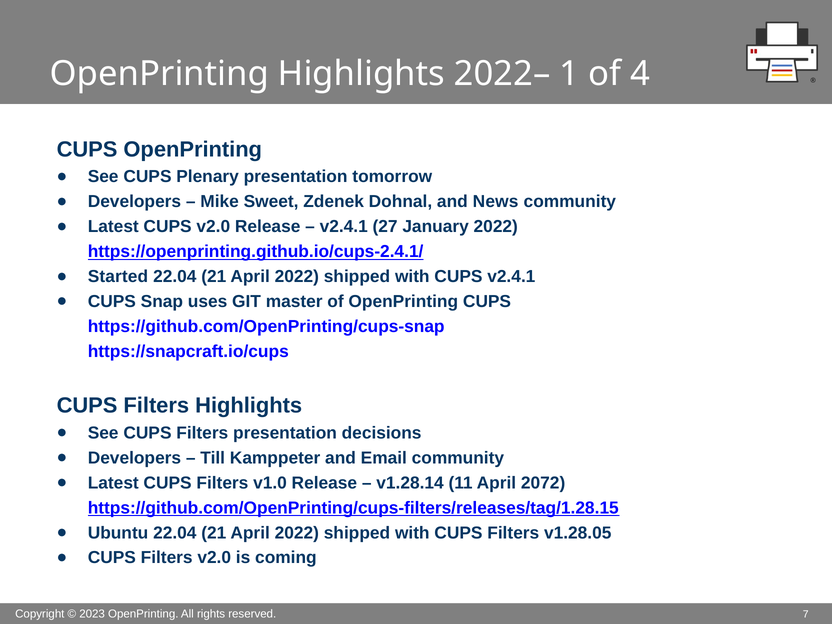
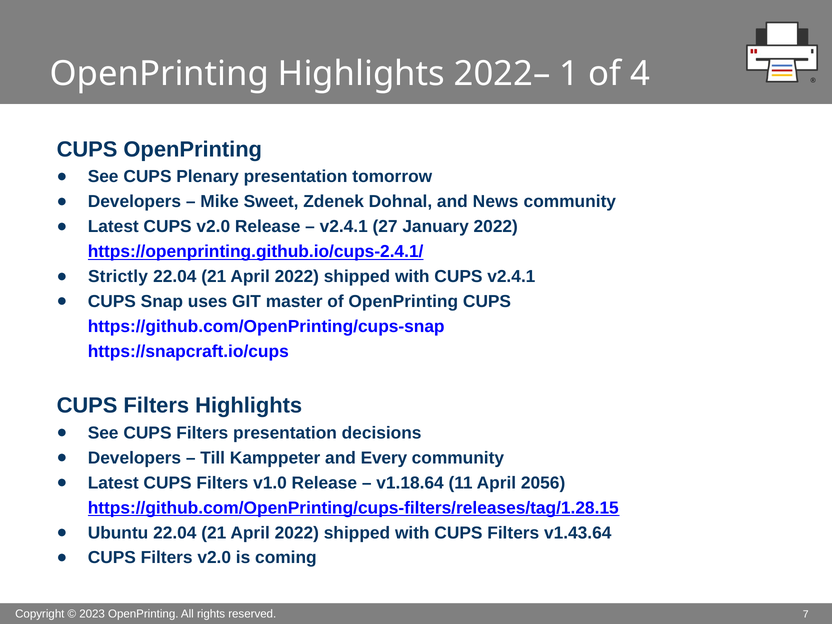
Started: Started -> Strictly (118, 277)
Email: Email -> Every (384, 458)
v1.28.14: v1.28.14 -> v1.18.64 (410, 483)
2072: 2072 -> 2056 (543, 483)
v1.28.05: v1.28.05 -> v1.43.64 (578, 533)
